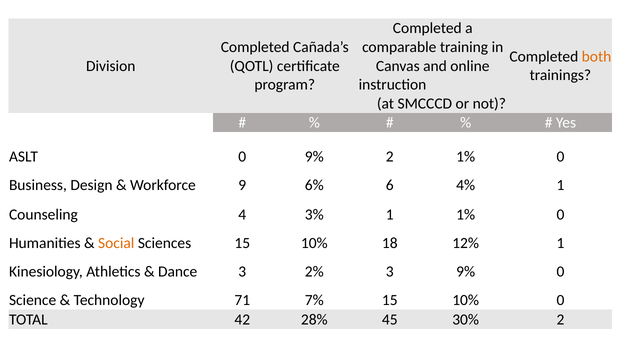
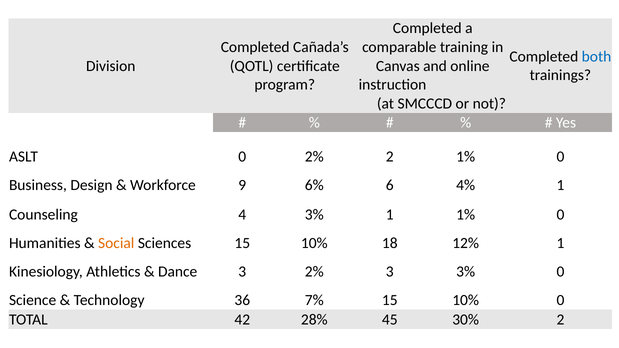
both colour: orange -> blue (597, 57)
0 9%: 9% -> 2% (314, 157)
3 9%: 9% -> 3% (466, 272)
71: 71 -> 36 (242, 301)
